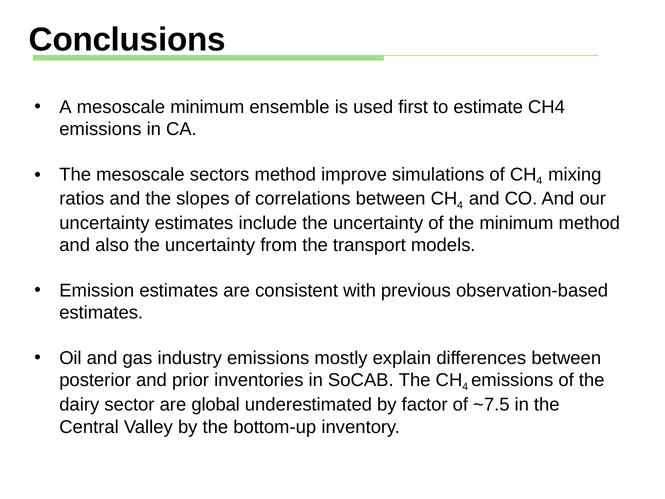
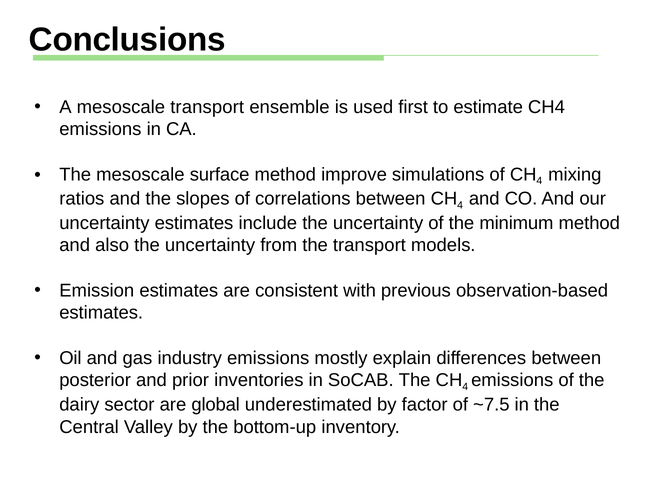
mesoscale minimum: minimum -> transport (207, 107)
sectors: sectors -> surface (220, 174)
